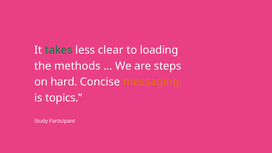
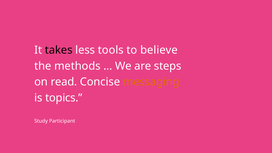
takes colour: green -> black (59, 50)
clear: clear -> tools (111, 50)
loading: loading -> believe (159, 50)
hard: hard -> read (64, 82)
